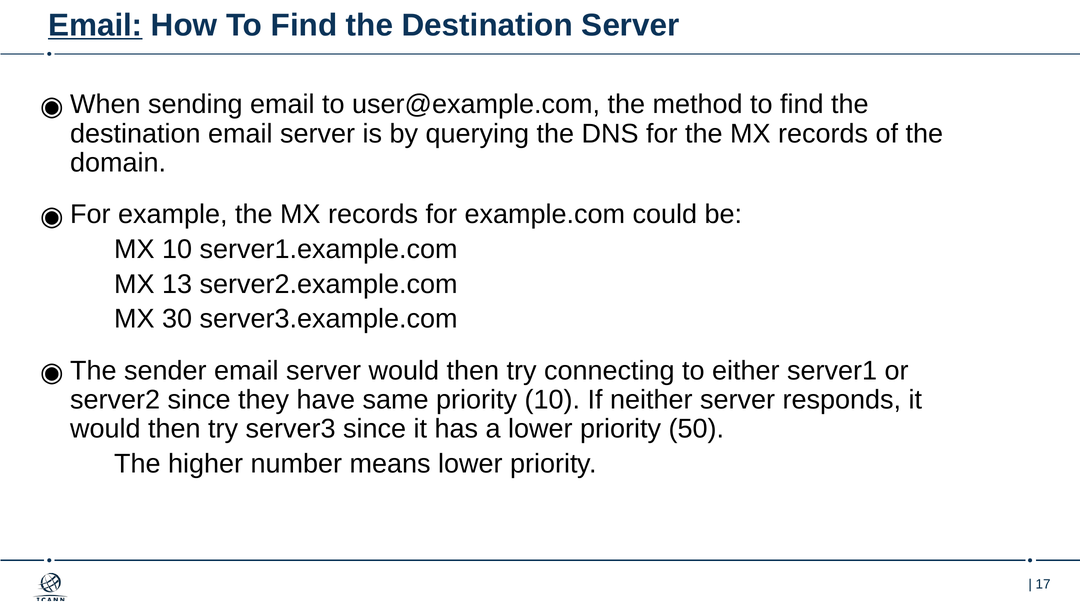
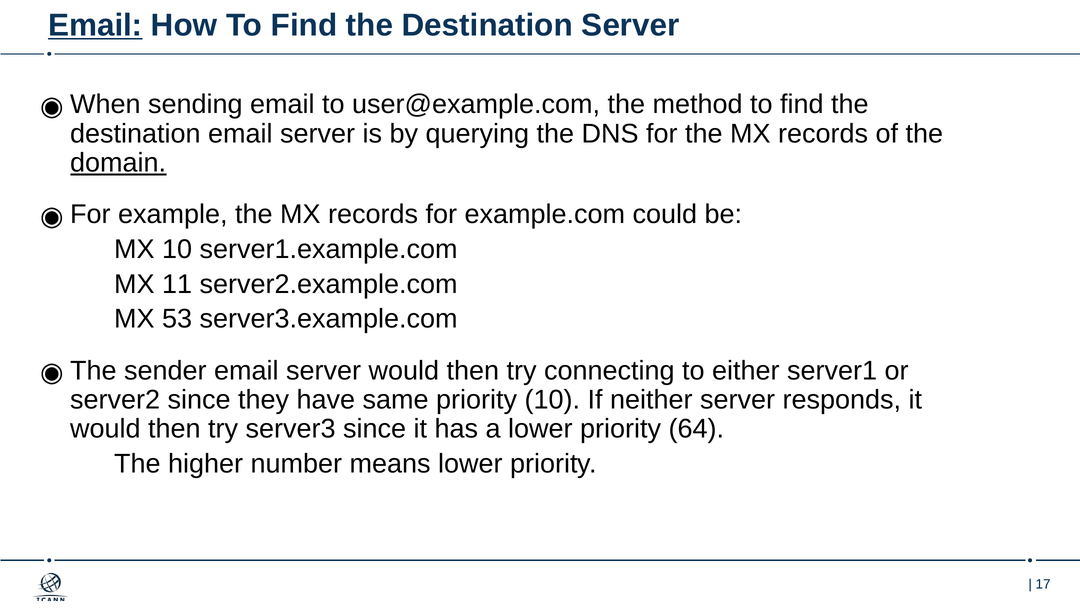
domain underline: none -> present (118, 163)
13: 13 -> 11 (177, 284)
30: 30 -> 53 (177, 319)
50: 50 -> 64 (696, 429)
